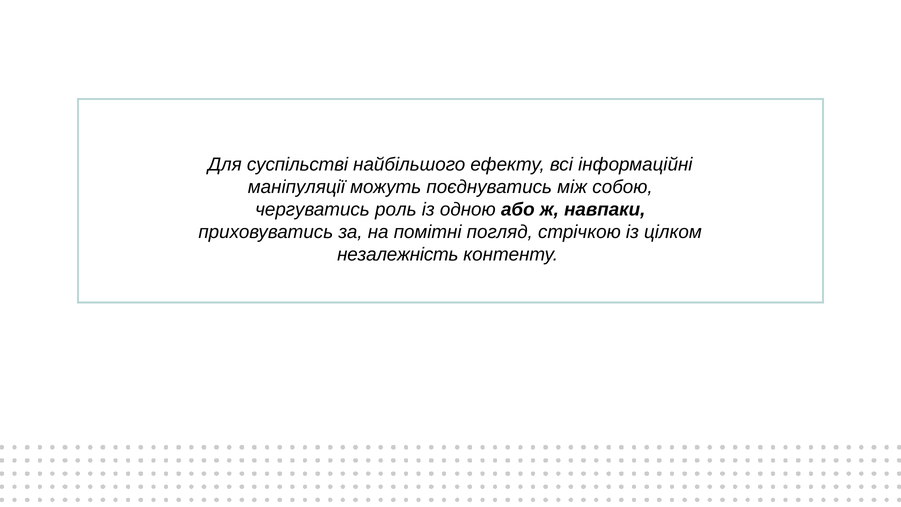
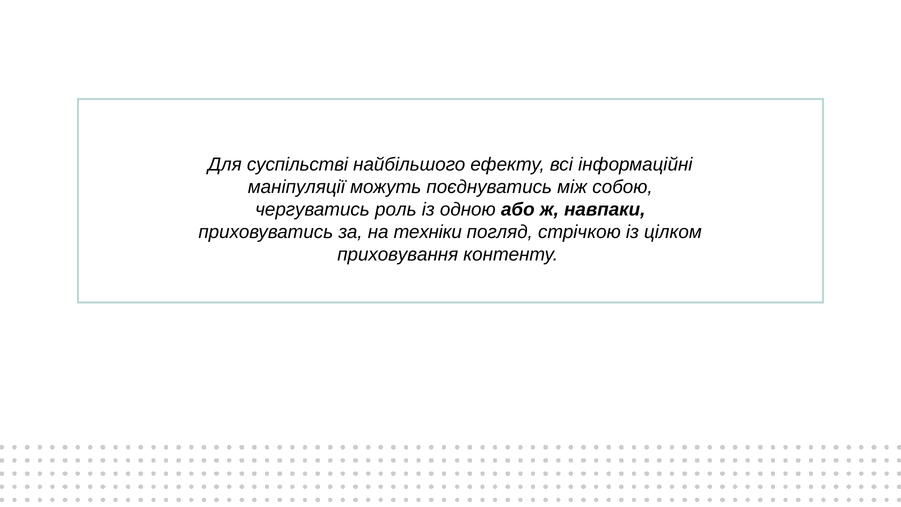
помітні: помітні -> техніки (428, 232)
незалежність: незалежність -> приховування (398, 255)
